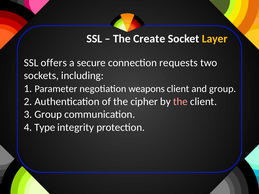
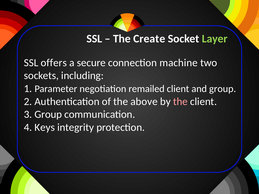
Layer colour: yellow -> light green (215, 39)
requests: requests -> machine (179, 63)
weapons: weapons -> remailed (147, 89)
cipher: cipher -> above (144, 102)
Type: Type -> Keys (45, 128)
